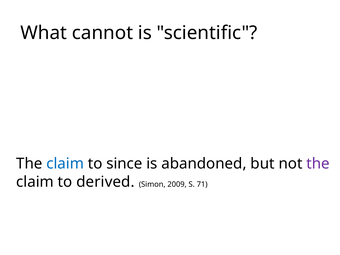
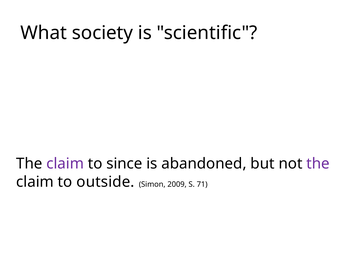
cannot: cannot -> society (103, 33)
claim colour: blue -> purple (65, 164)
derived: derived -> outside (105, 182)
